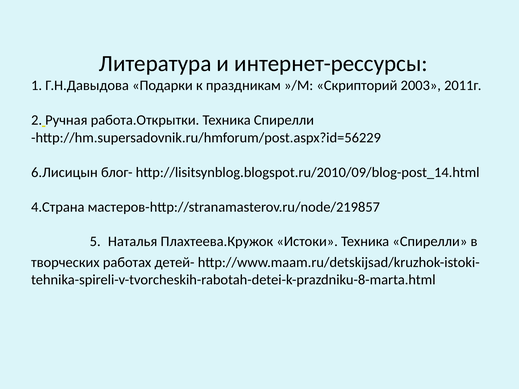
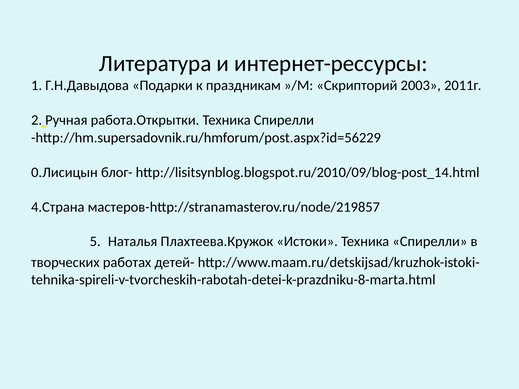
6.Лисицын: 6.Лисицын -> 0.Лисицын (64, 172)
